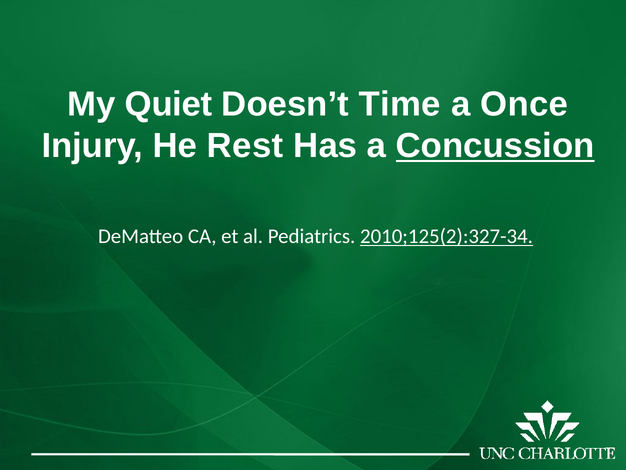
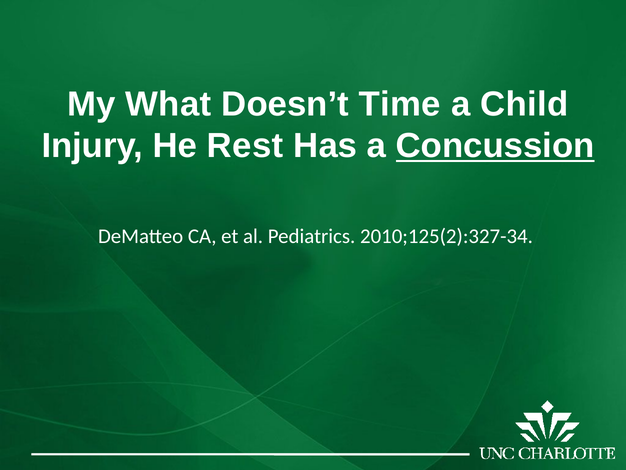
Quiet: Quiet -> What (168, 104)
Once: Once -> Child (524, 104)
2010;125(2):327-34 underline: present -> none (447, 236)
